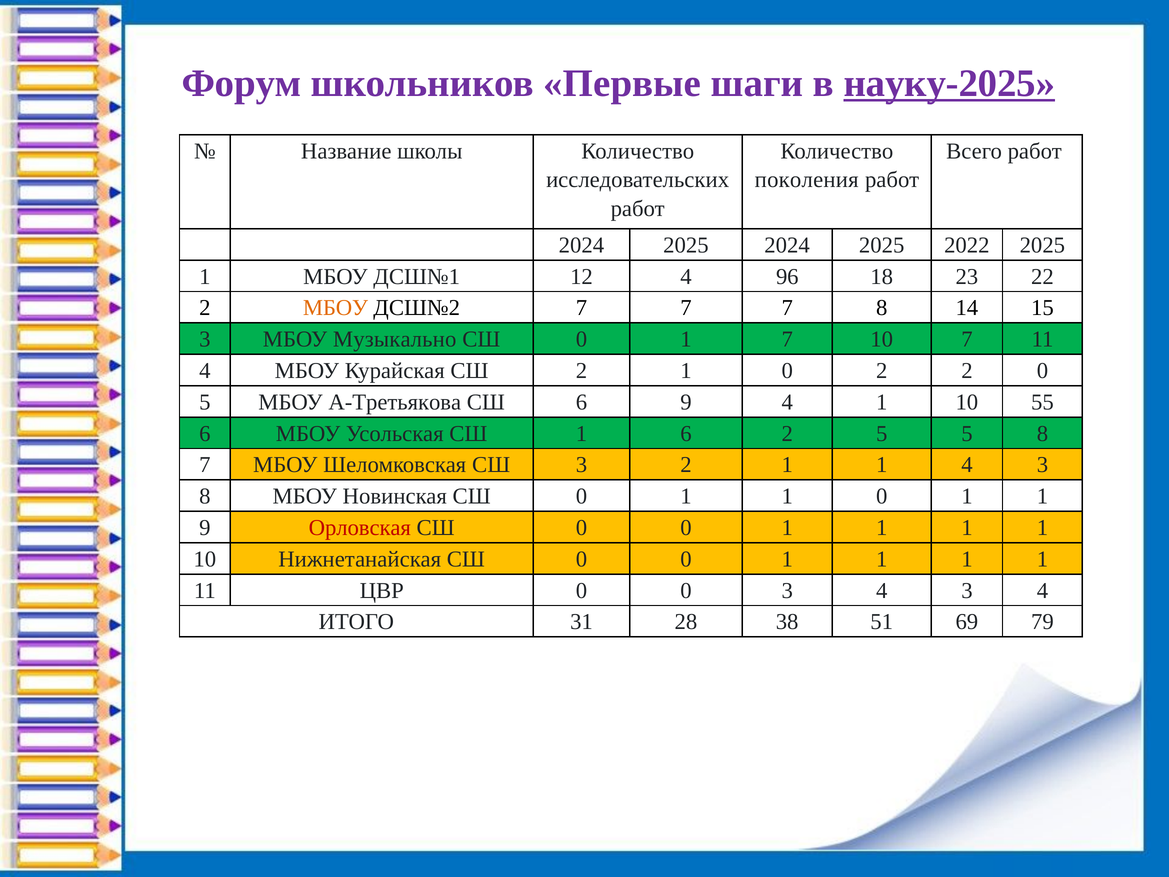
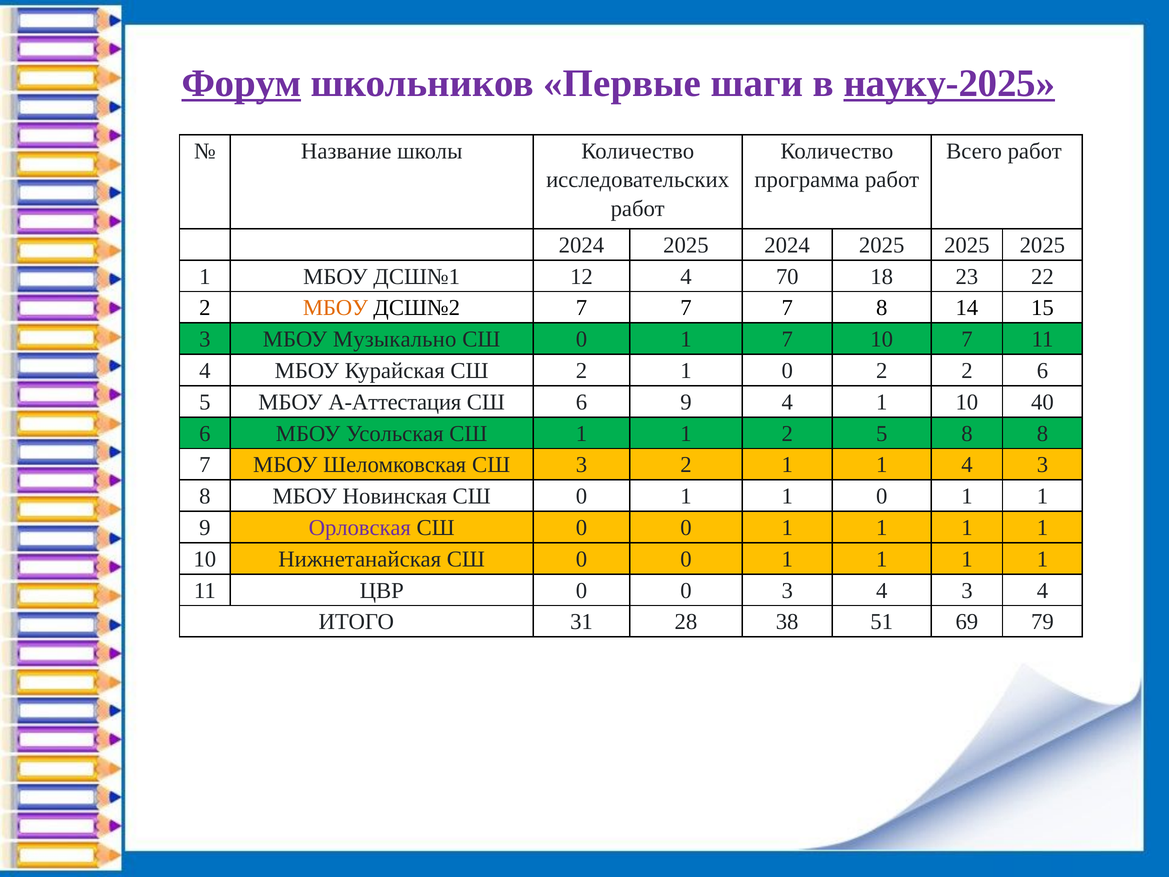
Форум underline: none -> present (242, 84)
поколения: поколения -> программа (807, 180)
2024 2025 2022: 2022 -> 2025 (967, 245)
96: 96 -> 70 (787, 277)
2 0: 0 -> 6 (1042, 371)
А-Третьякова: А-Третьякова -> А-Аттестация (395, 402)
55: 55 -> 40 (1042, 402)
СШ 1 6: 6 -> 1 (686, 433)
5 5: 5 -> 8 (967, 433)
Орловская colour: red -> purple (360, 528)
